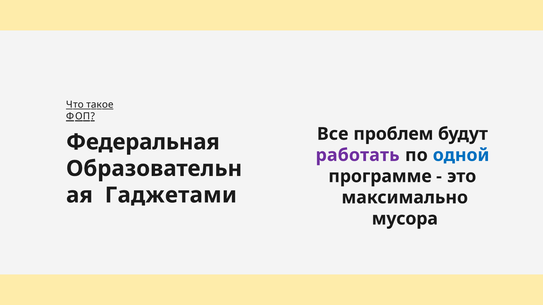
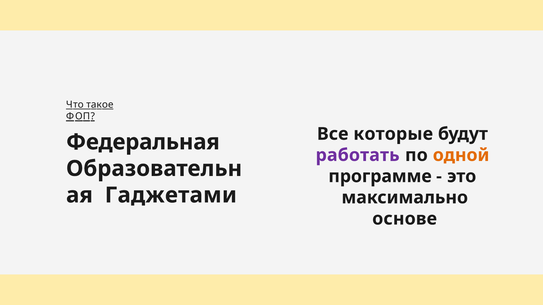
проблем: проблем -> которые (393, 134)
одной colour: blue -> orange (461, 155)
мусора: мусора -> основе (405, 219)
